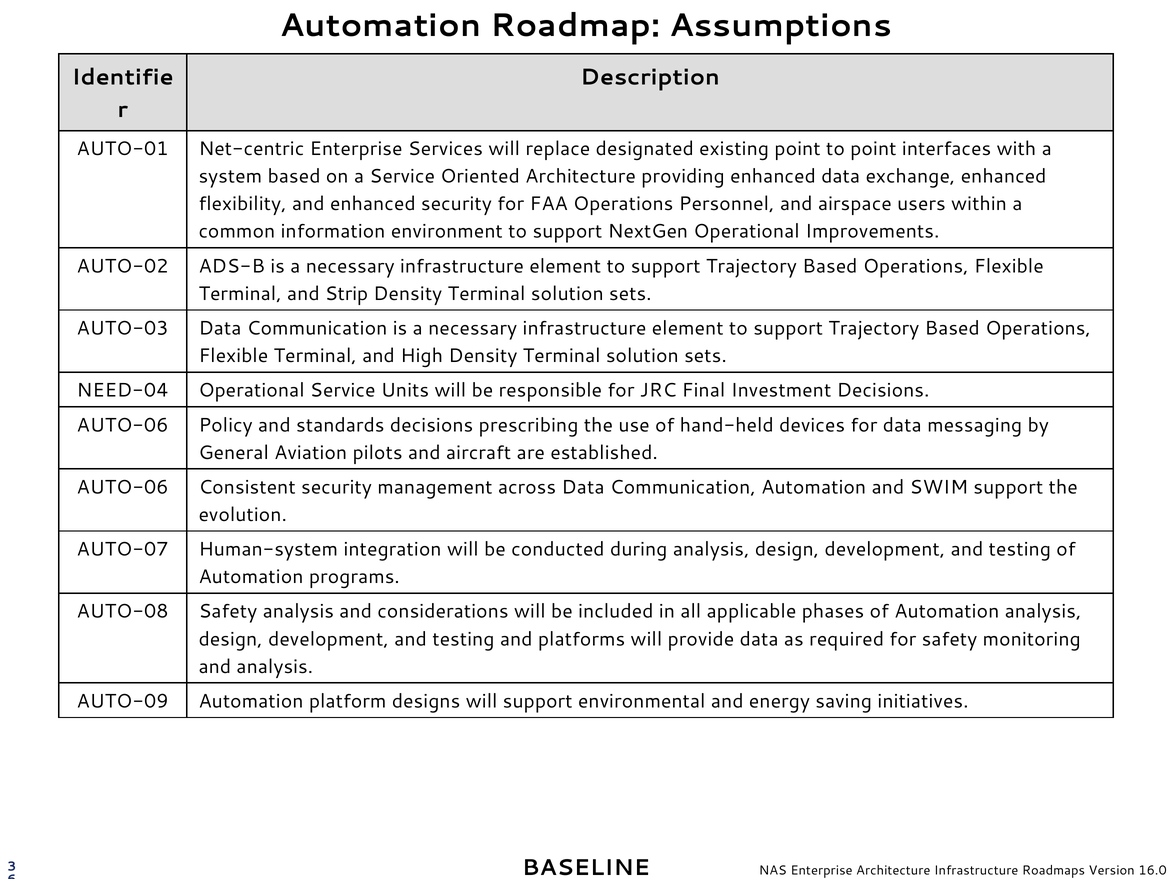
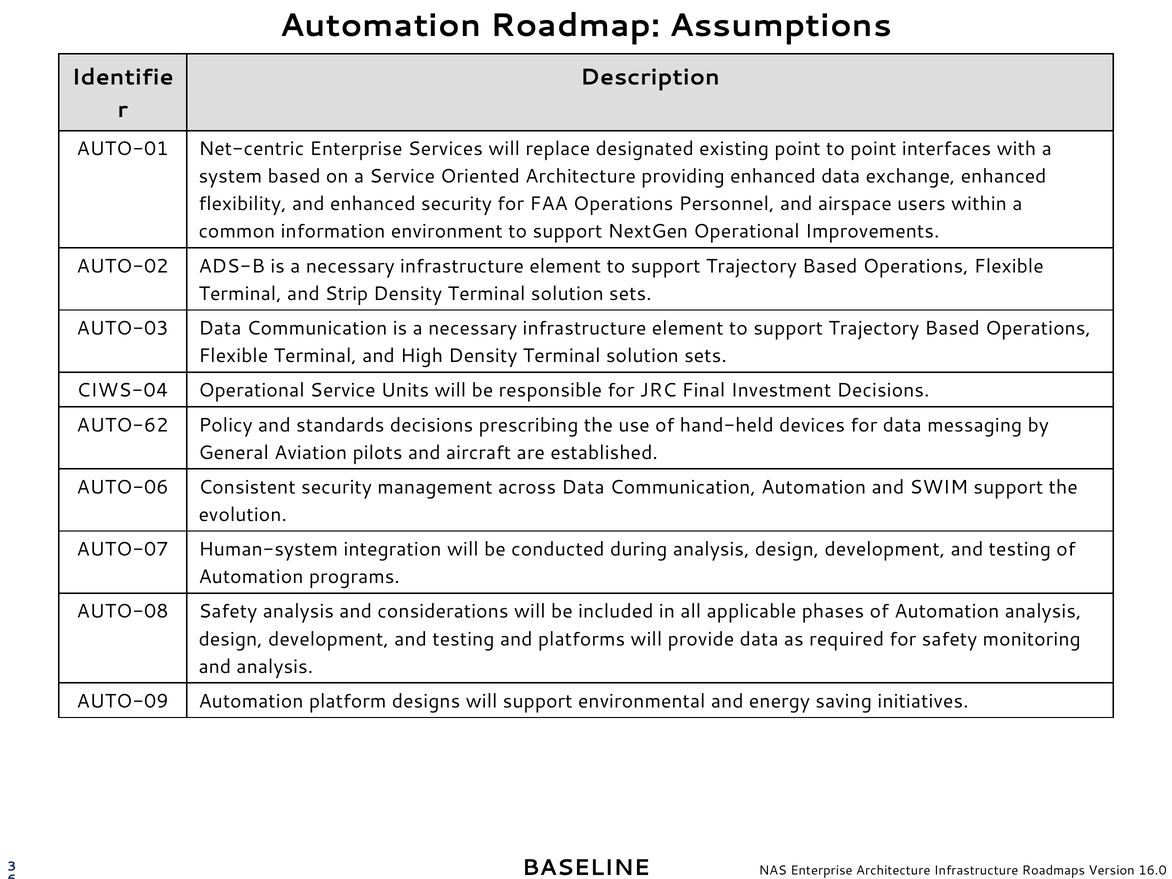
NEED-04: NEED-04 -> CIWS-04 (122, 390)
AUTO-06: AUTO-06 -> AUTO-62 (123, 425)
